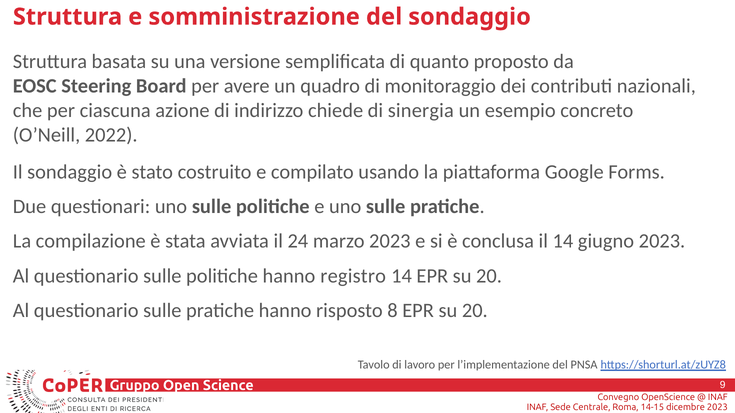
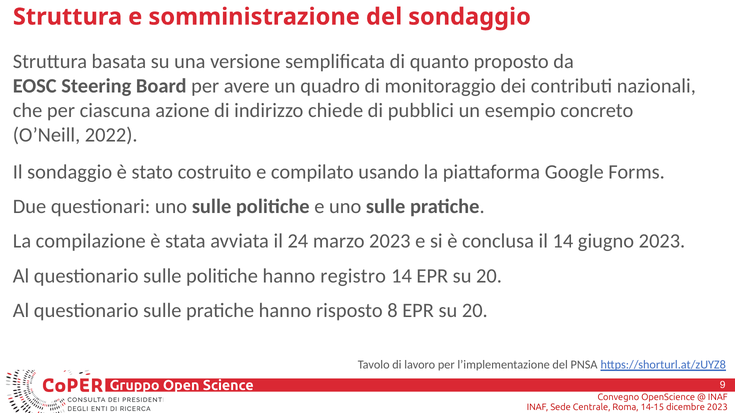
sinergia: sinergia -> pubblici (421, 111)
